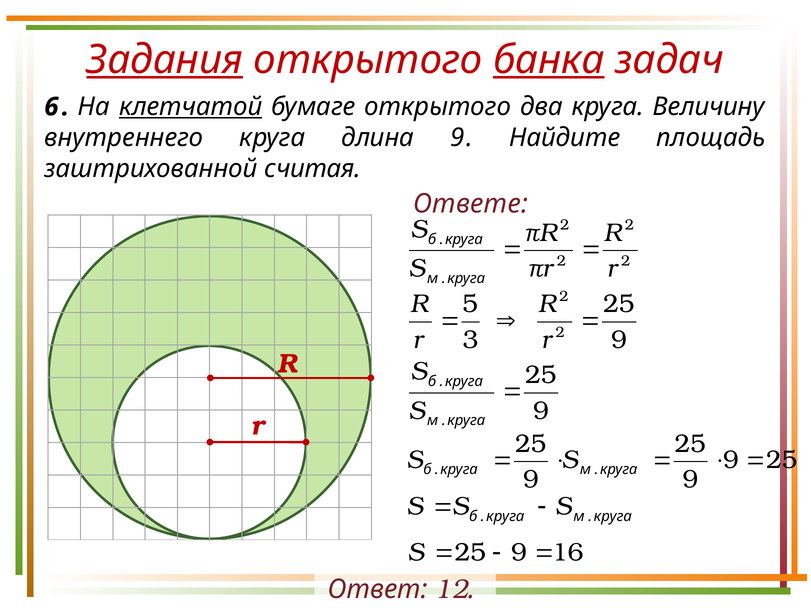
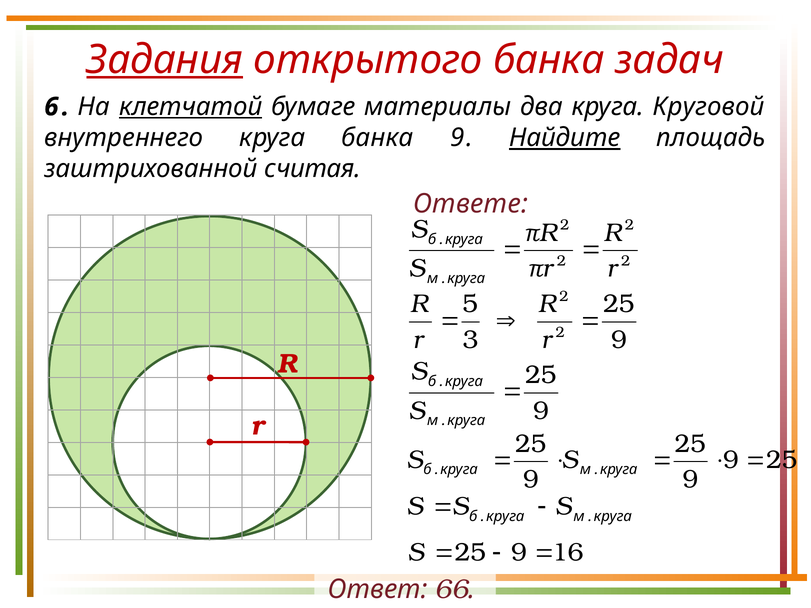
банка underline: present -> none (549, 60)
бумаге открытого: открытого -> материалы (438, 107)
Величину: Величину -> Круговой (709, 107)
круга длина: длина -> банка (377, 138)
Найдите underline: none -> present (565, 138)
12: 12 -> 66 (452, 589)
